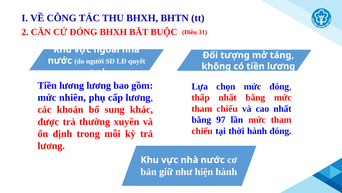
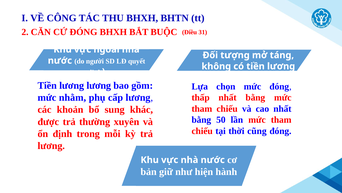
nhiên: nhiên -> nhằm (73, 97)
97: 97 -> 50 (221, 120)
thời hành: hành -> cũng (257, 131)
